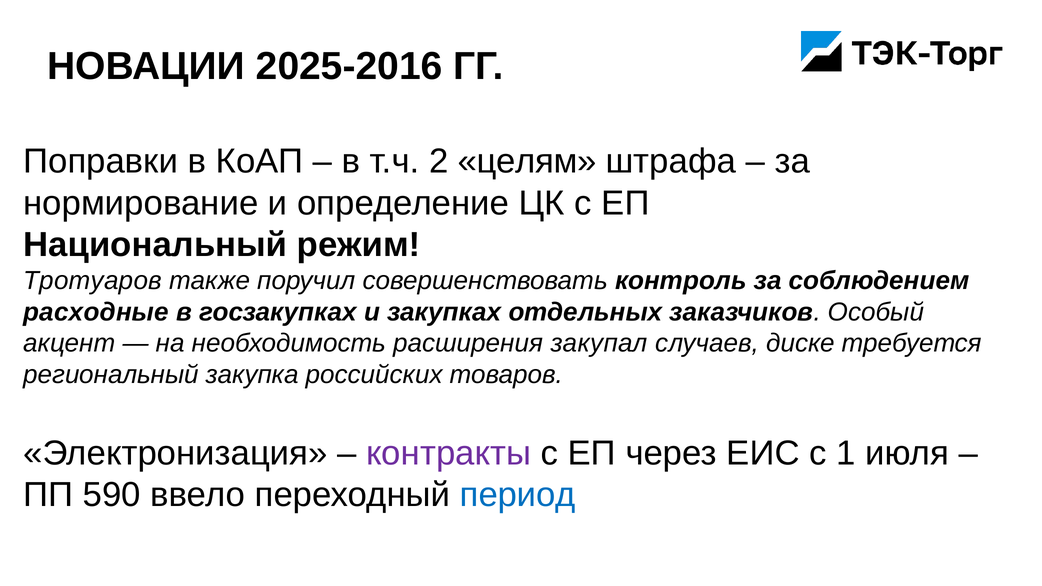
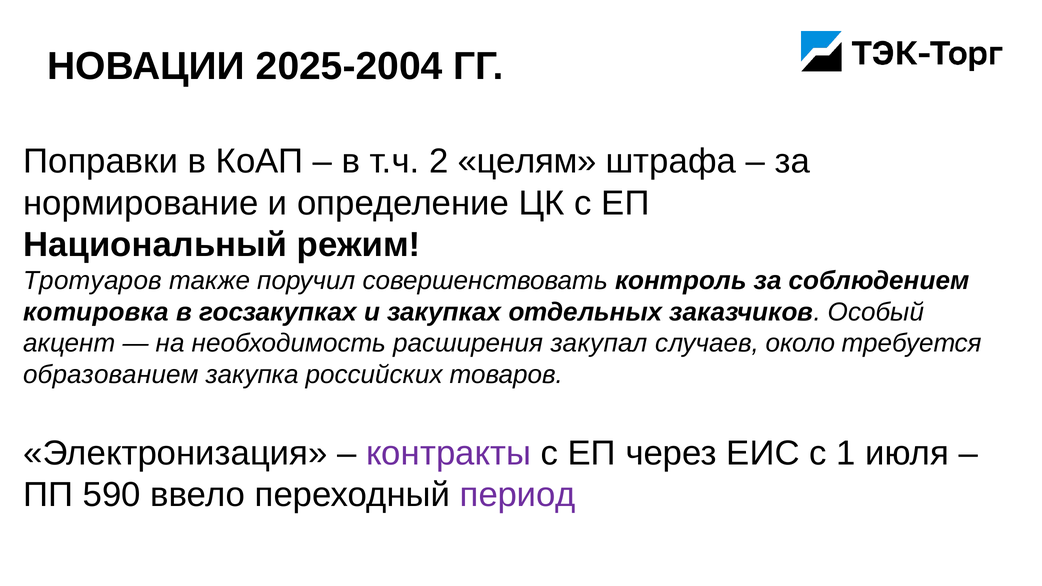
2025-2016: 2025-2016 -> 2025-2004 (349, 66)
расходные: расходные -> котировка (96, 312)
диске: диске -> около (801, 343)
региональный: региональный -> образованием (111, 375)
период colour: blue -> purple (518, 495)
